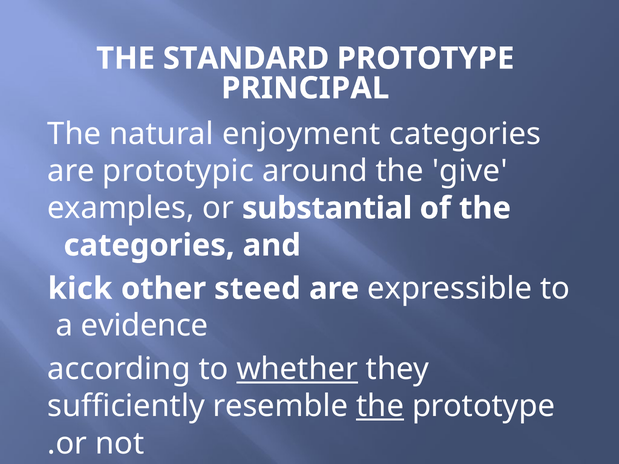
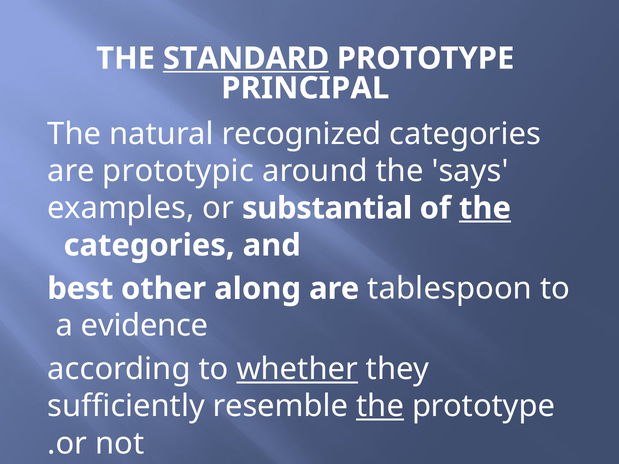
STANDARD underline: none -> present (246, 58)
enjoyment: enjoyment -> recognized (302, 134)
give: give -> says (470, 171)
the underline: none -> present (485, 208)
kick: kick -> best (80, 289)
steed: steed -> along (258, 289)
expressible: expressible -> tablespoon (450, 289)
